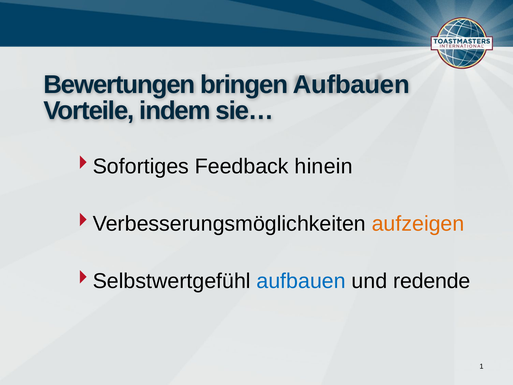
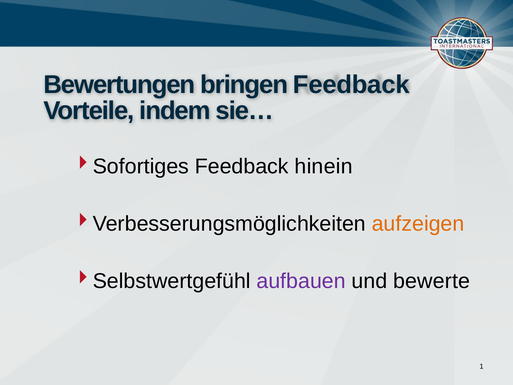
bringen Aufbauen: Aufbauen -> Feedback (351, 85)
aufbauen colour: blue -> purple (301, 281)
redende: redende -> bewerte (432, 281)
